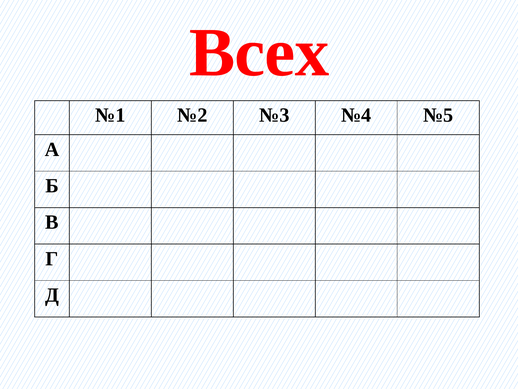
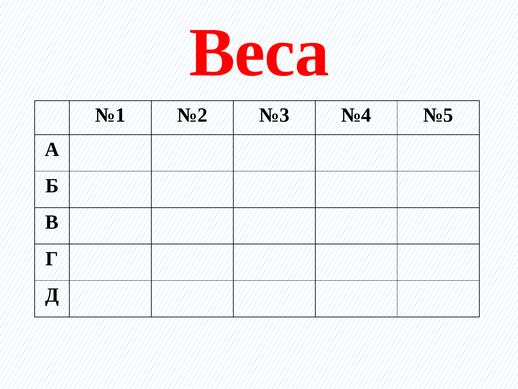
Всех: Всех -> Веса (259, 53)
